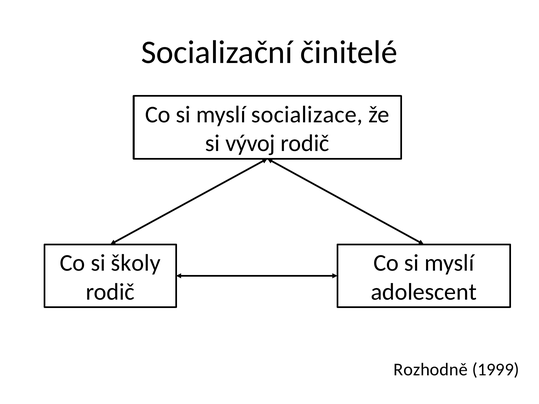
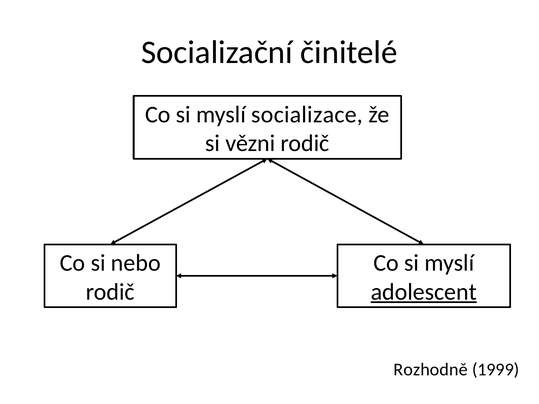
vývoj: vývoj -> vězni (250, 143)
školy: školy -> nebo (136, 263)
adolescent underline: none -> present (424, 292)
